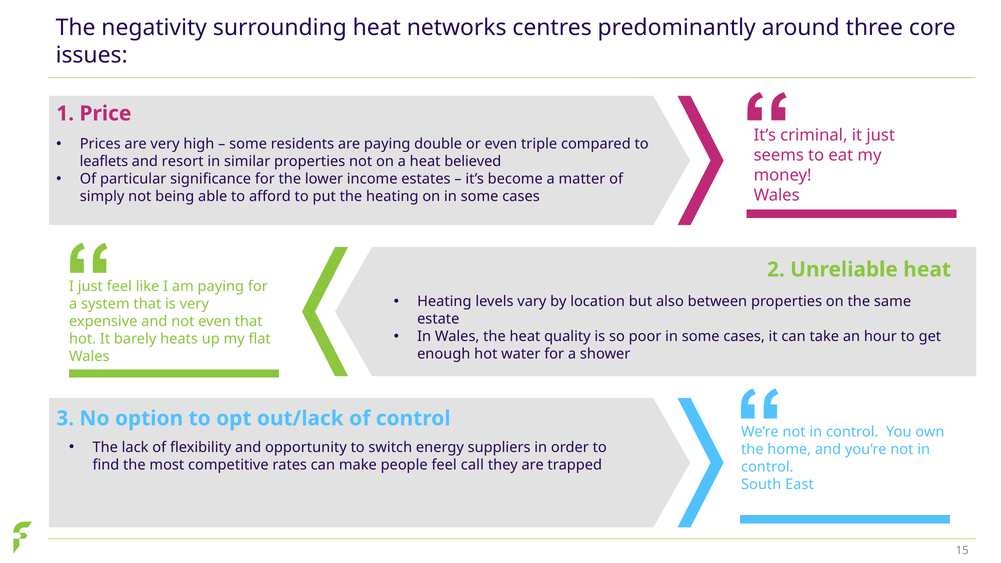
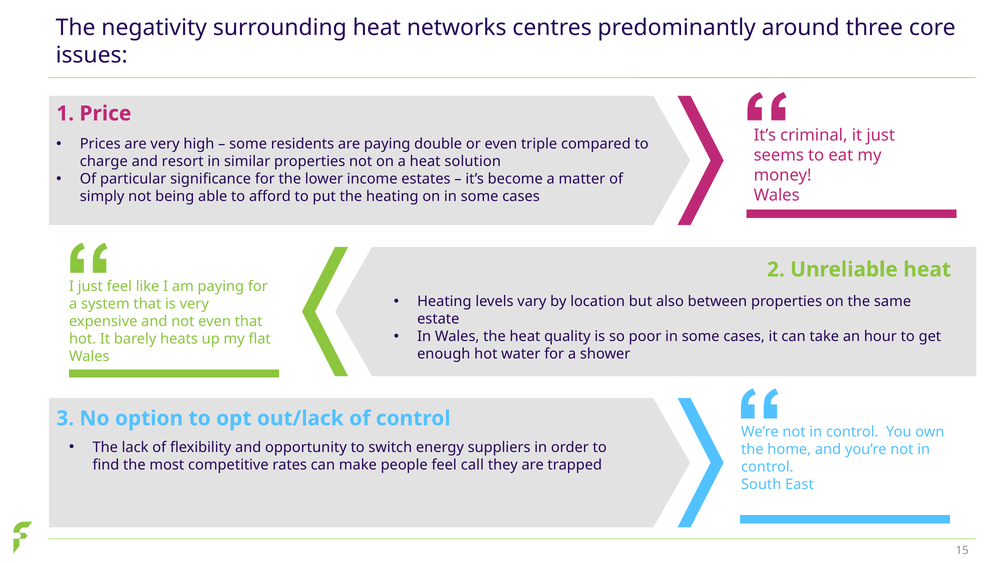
leaflets: leaflets -> charge (104, 161)
believed: believed -> solution (473, 161)
